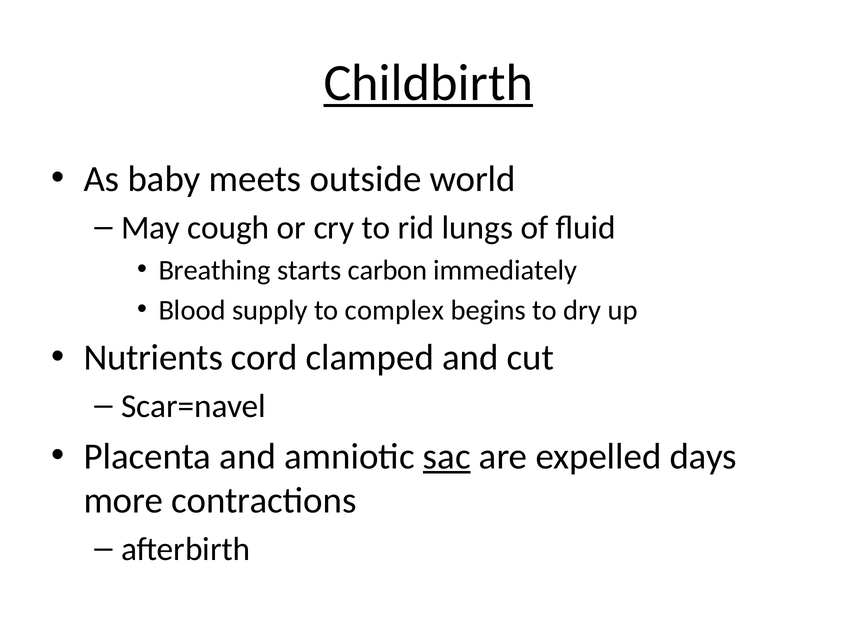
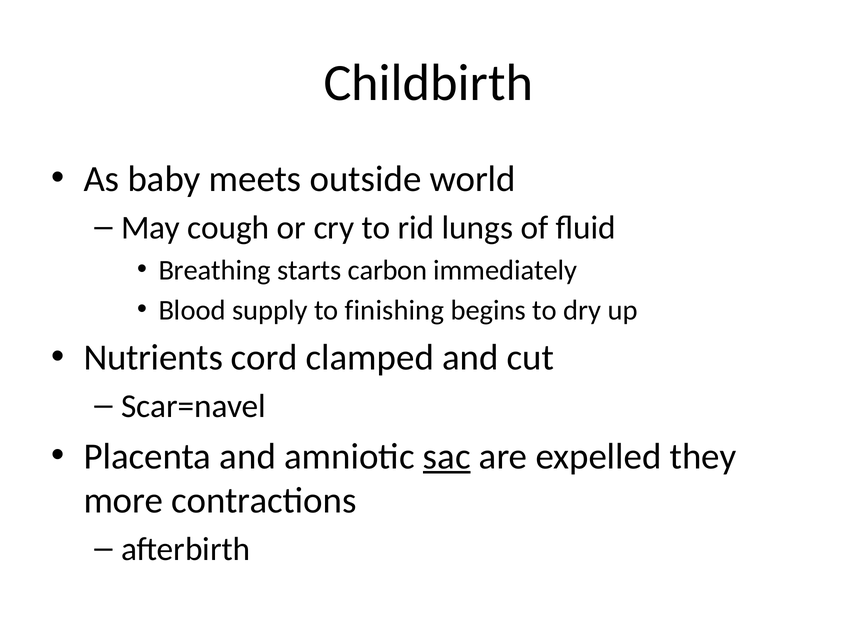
Childbirth underline: present -> none (428, 83)
complex: complex -> finishing (394, 310)
days: days -> they (703, 456)
